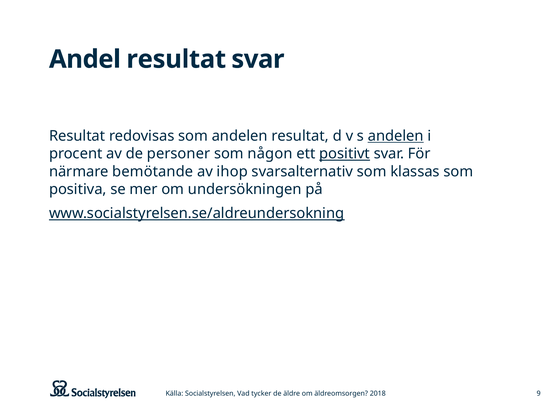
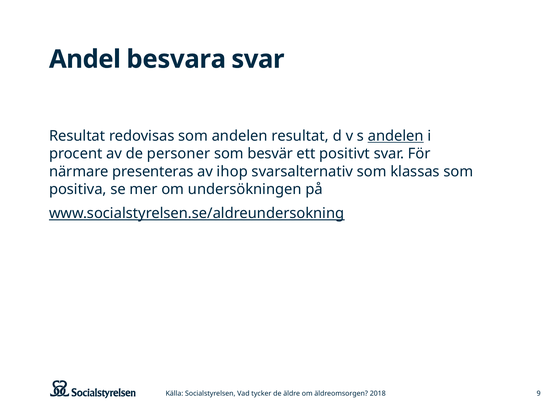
Andel resultat: resultat -> besvara (176, 59)
någon: någon -> besvär (270, 153)
positivt underline: present -> none (345, 153)
bemötande: bemötande -> presenteras (153, 171)
